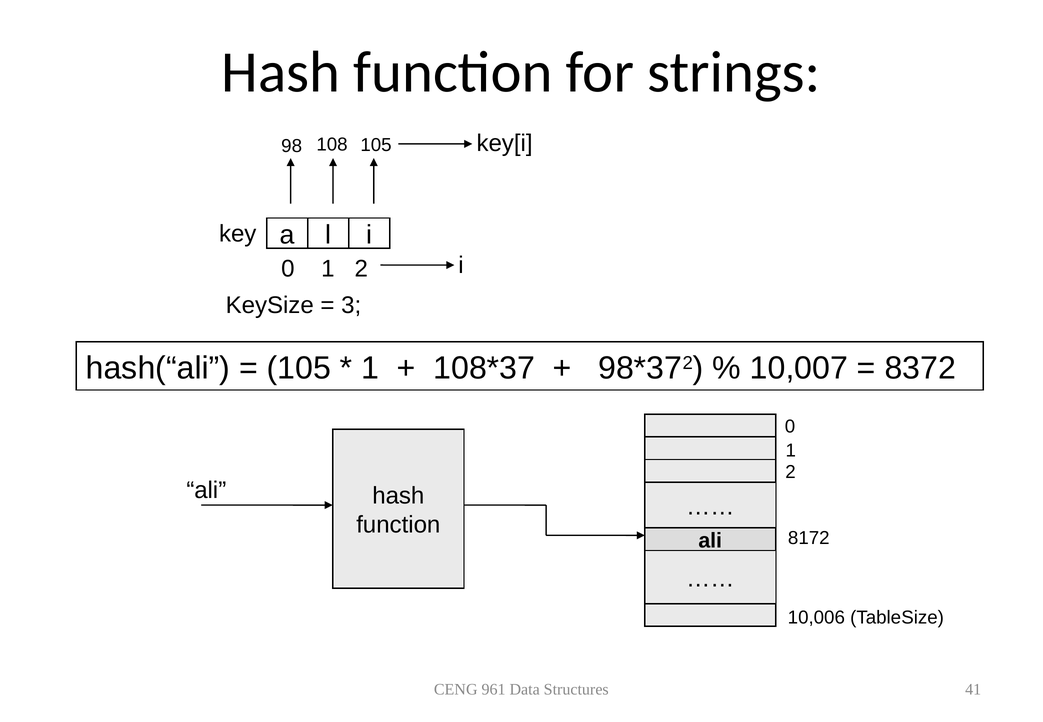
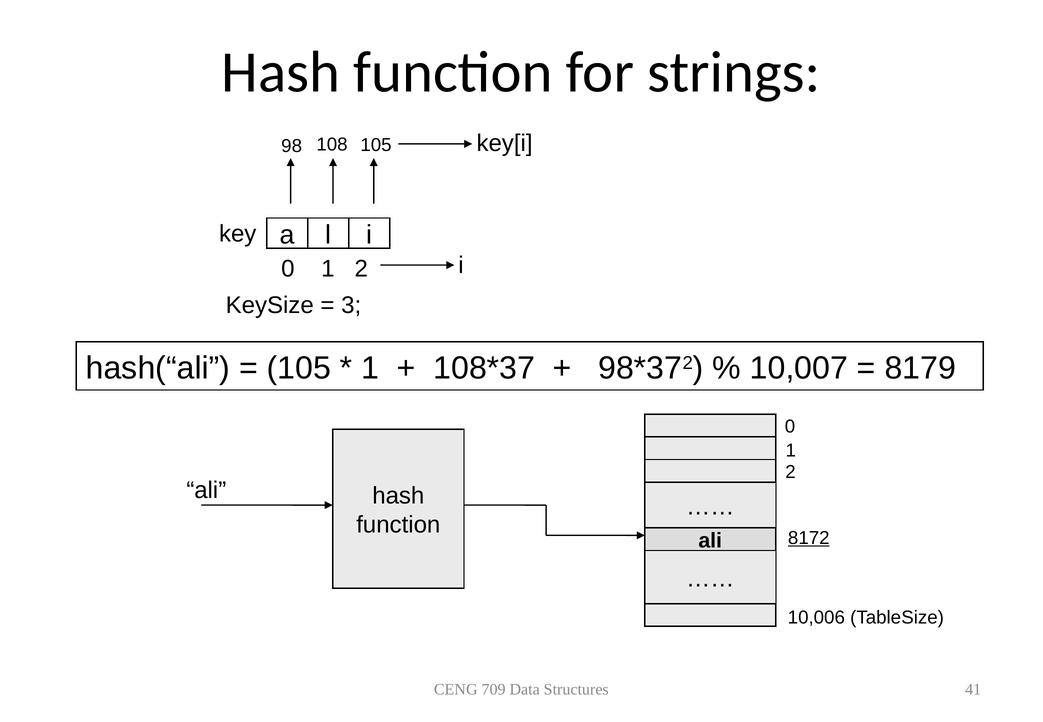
8372: 8372 -> 8179 (920, 368)
8172 underline: none -> present (809, 538)
961: 961 -> 709 (494, 690)
